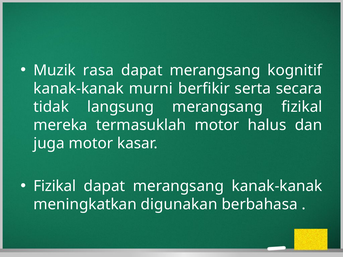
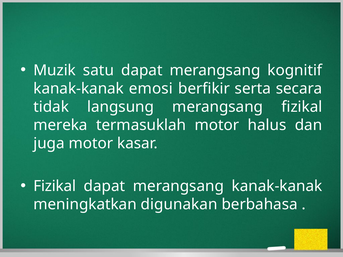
rasa: rasa -> satu (98, 70)
murni: murni -> emosi (151, 89)
